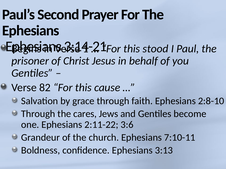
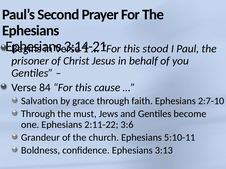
82: 82 -> 84 (45, 88)
2:8-10: 2:8-10 -> 2:7-10 (211, 101)
cares: cares -> must (85, 114)
7:10-11: 7:10-11 -> 5:10-11 (180, 138)
